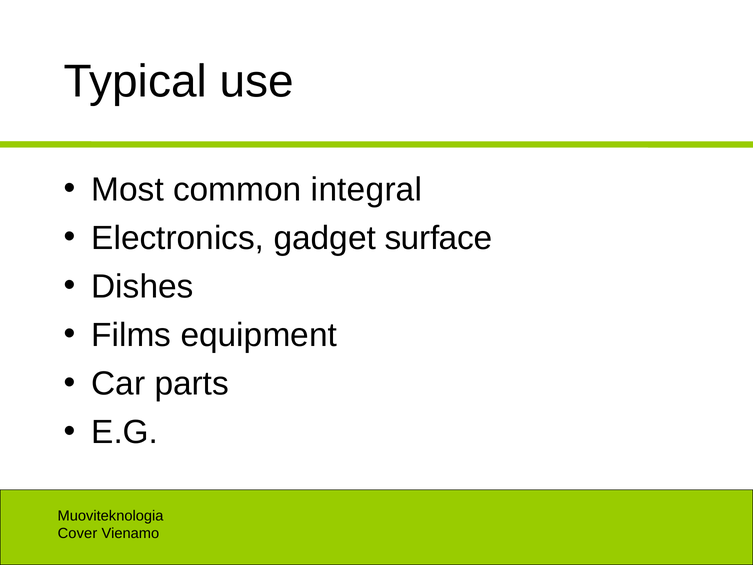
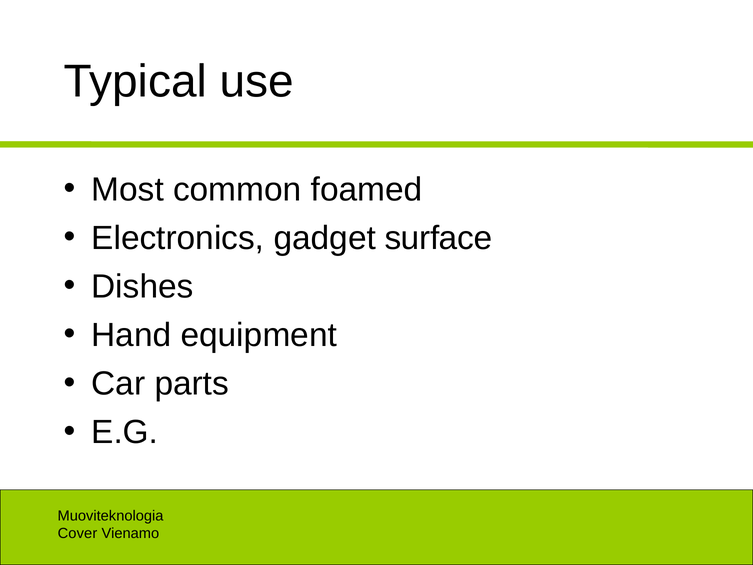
integral: integral -> foamed (367, 189)
Films: Films -> Hand (131, 335)
